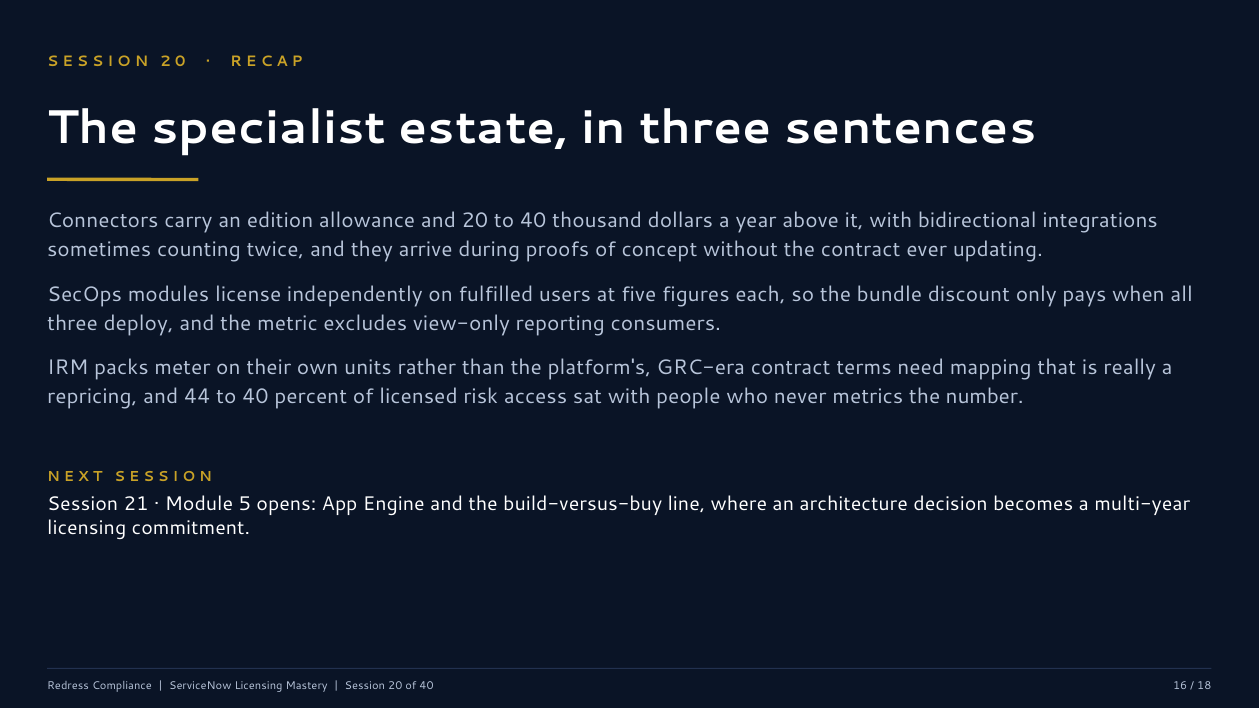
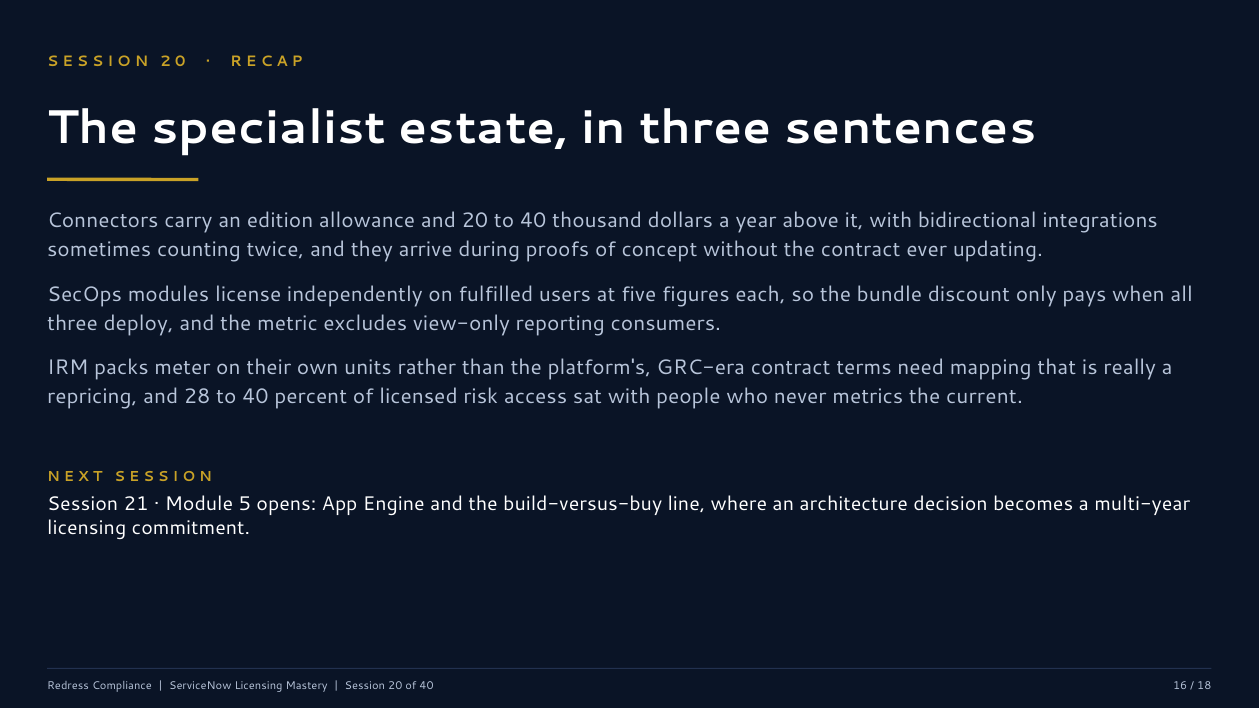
44: 44 -> 28 (197, 397)
number: number -> current (984, 397)
